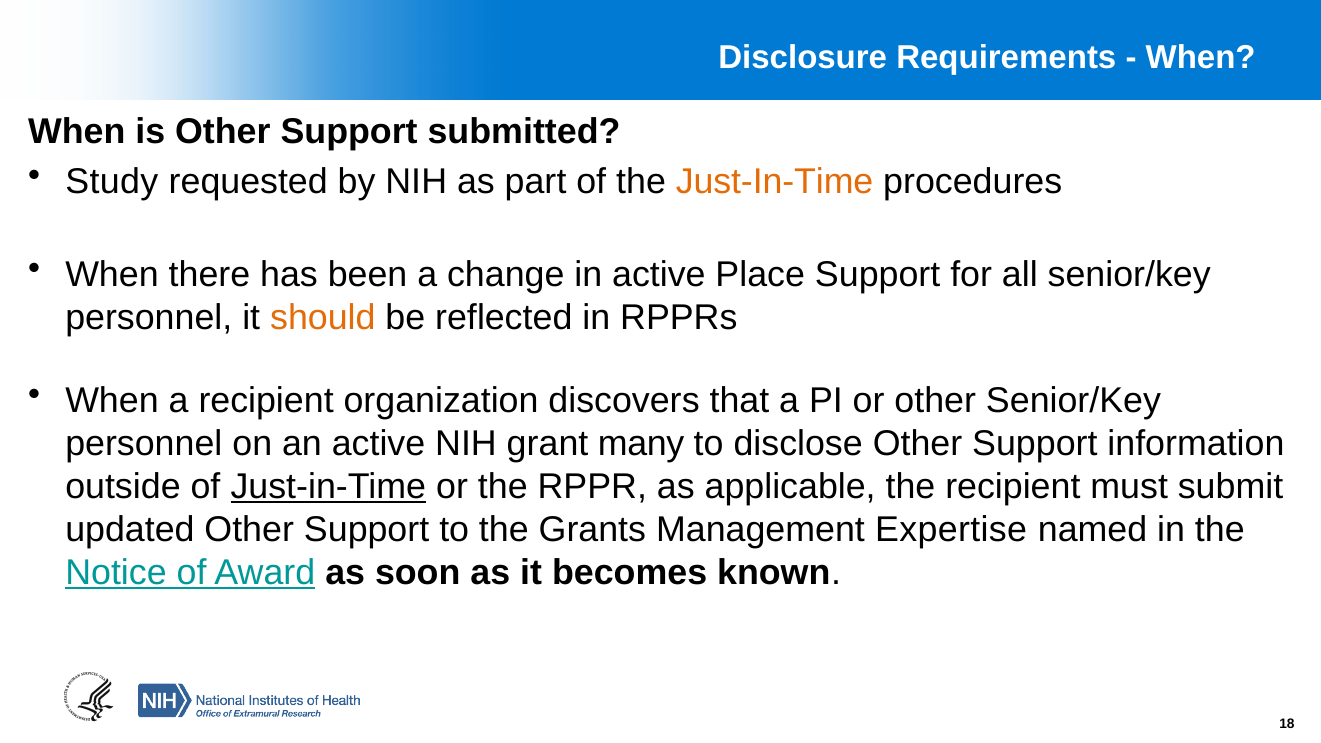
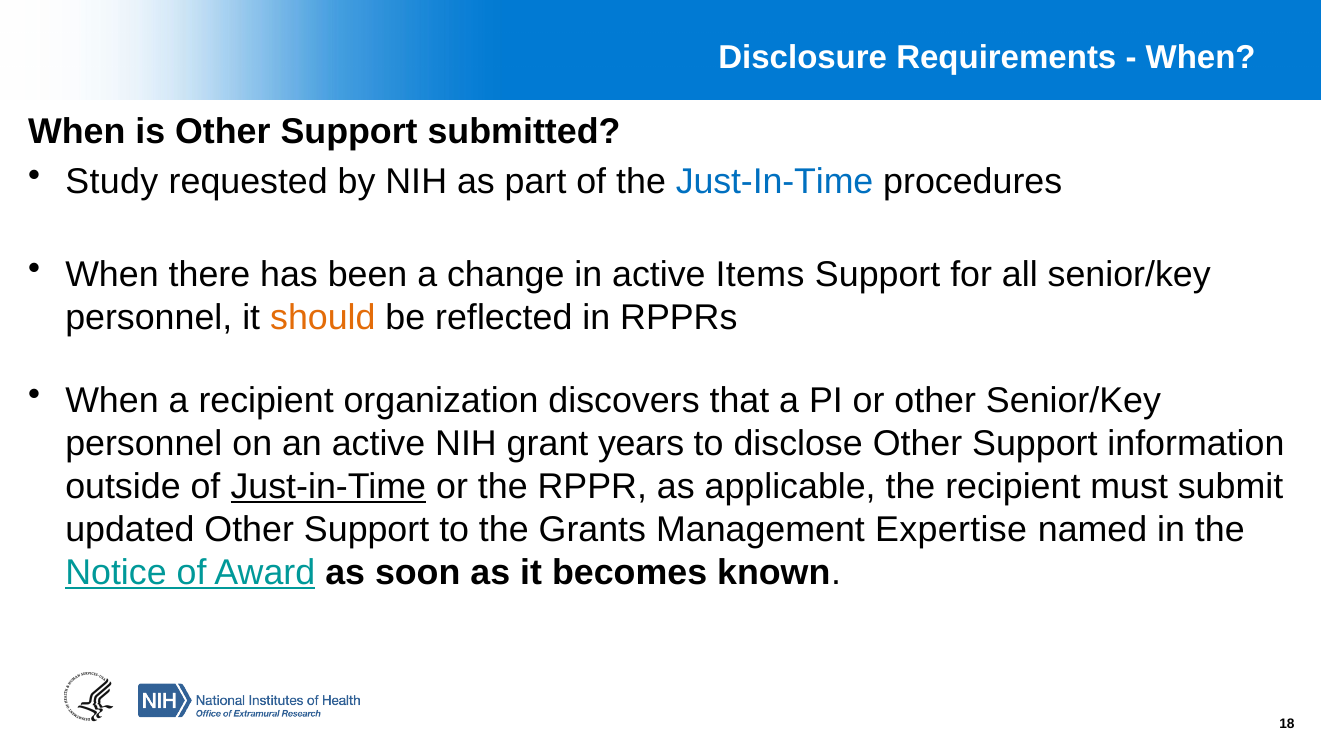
Just-In-Time colour: orange -> blue (775, 181)
Place: Place -> Items (760, 275)
many: many -> years (641, 444)
